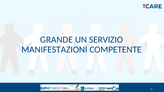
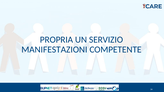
GRANDE: GRANDE -> PROPRIA (57, 40)
